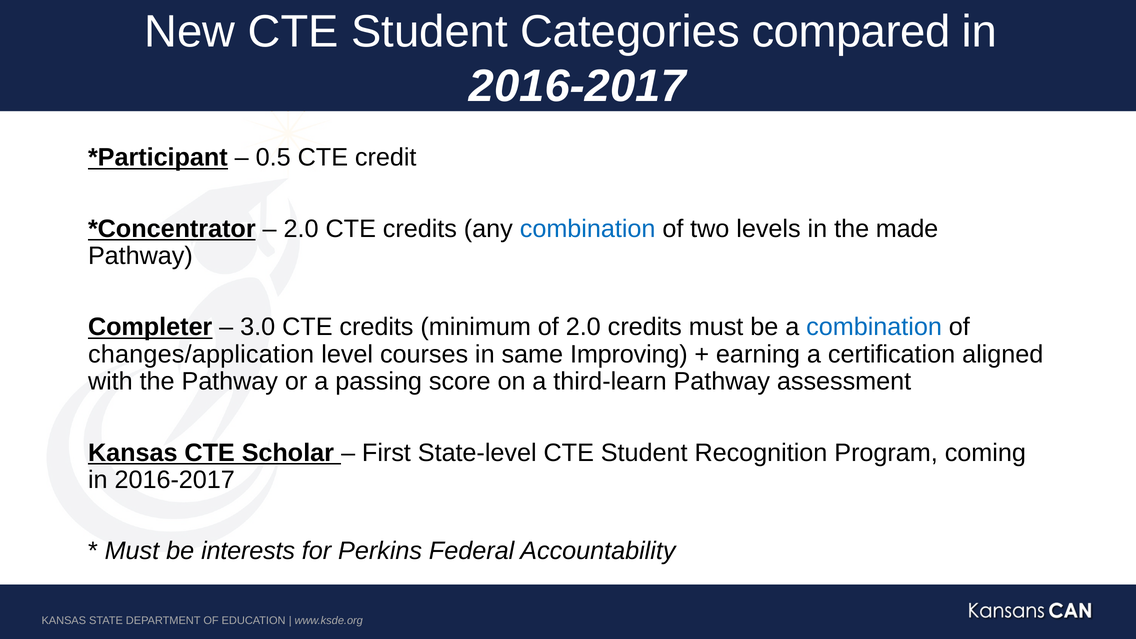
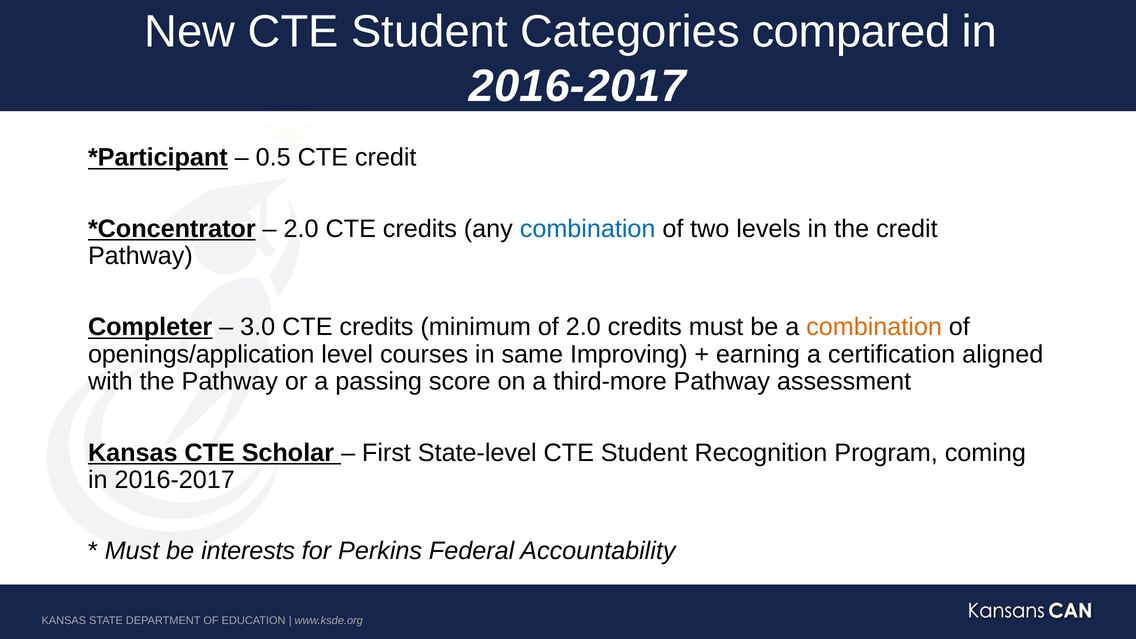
the made: made -> credit (907, 229)
combination colour: blue -> orange (874, 327)
changes/application: changes/application -> openings/application (201, 354)
third-learn: third-learn -> third-more (610, 382)
